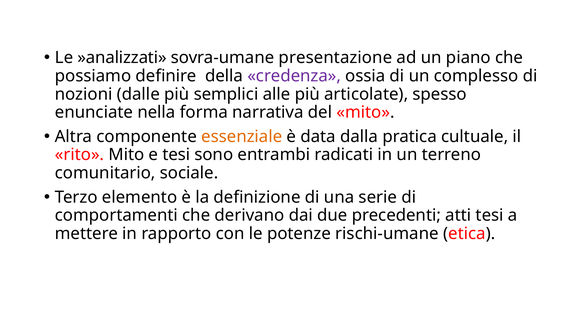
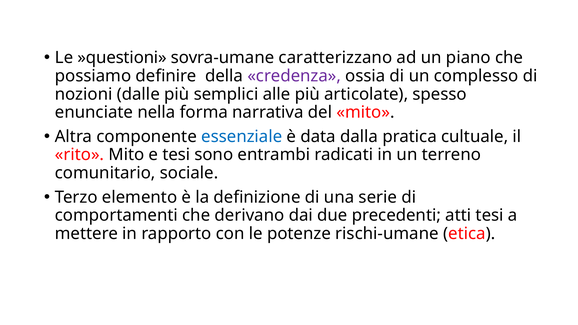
»analizzati: »analizzati -> »questioni (122, 58)
presentazione: presentazione -> caratterizzano (335, 58)
essenziale colour: orange -> blue (242, 137)
